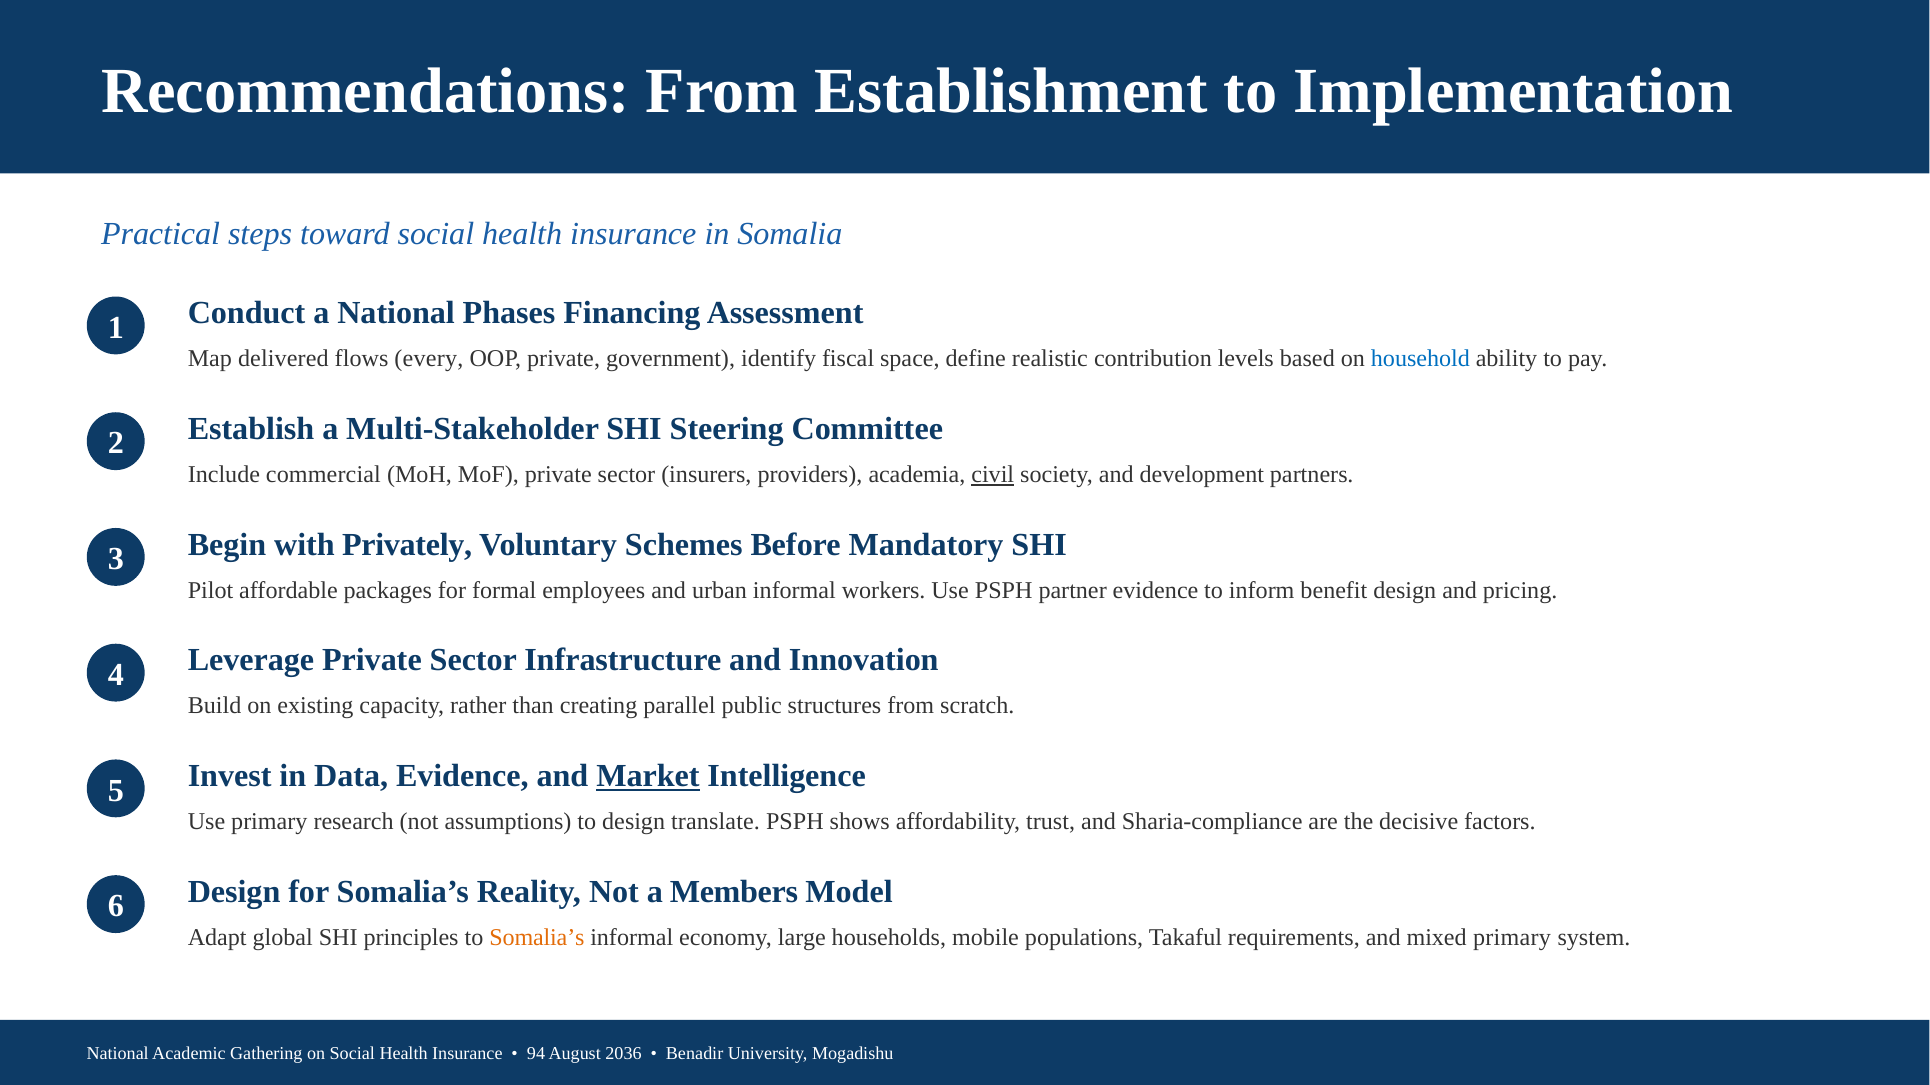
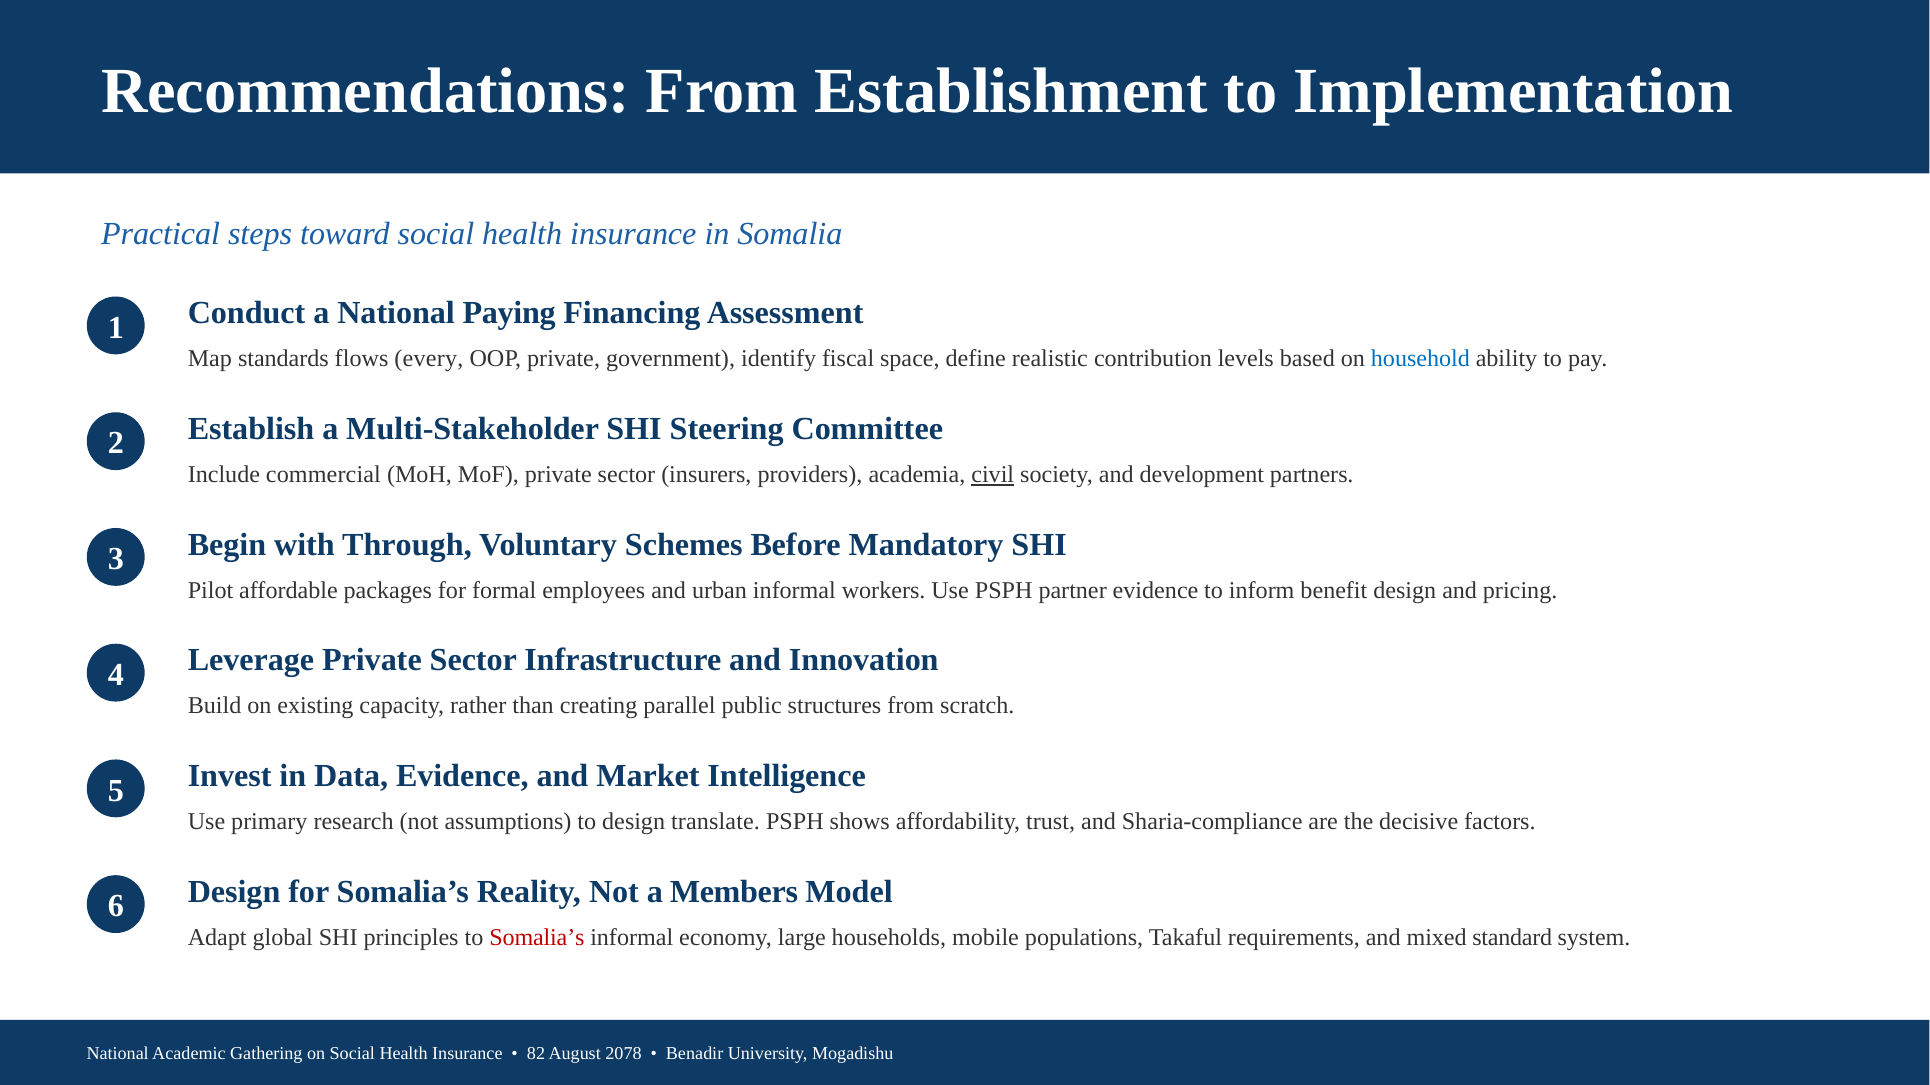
Phases: Phases -> Paying (509, 313)
delivered: delivered -> standards (283, 359)
Privately: Privately -> Through (407, 545)
Market underline: present -> none (648, 777)
Somalia’s colour: orange -> red (537, 938)
mixed primary: primary -> standard (1512, 938)
94: 94 -> 82 (536, 1054)
2036: 2036 -> 2078 (624, 1054)
